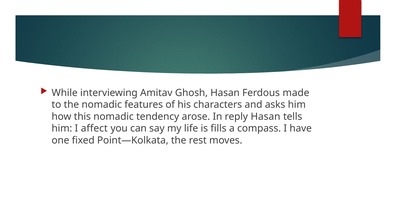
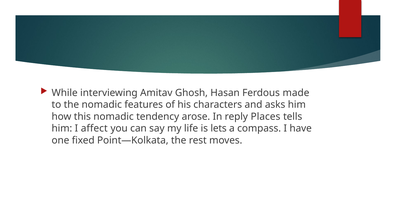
reply Hasan: Hasan -> Places (266, 116)
fills: fills -> lets (219, 128)
